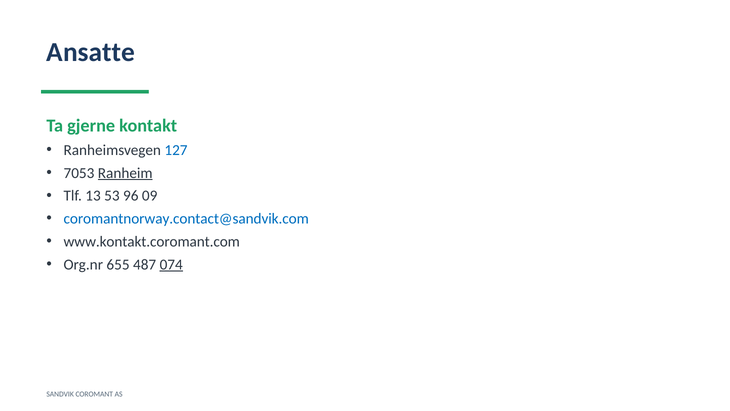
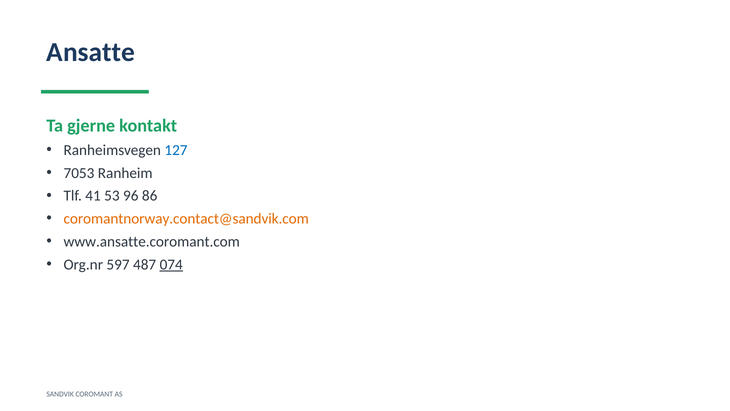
Ranheim underline: present -> none (125, 173)
13: 13 -> 41 (93, 196)
09: 09 -> 86 (150, 196)
coromantnorway.contact@sandvik.com colour: blue -> orange (186, 219)
www.kontakt.coromant.com: www.kontakt.coromant.com -> www.ansatte.coromant.com (152, 241)
655: 655 -> 597 (118, 264)
